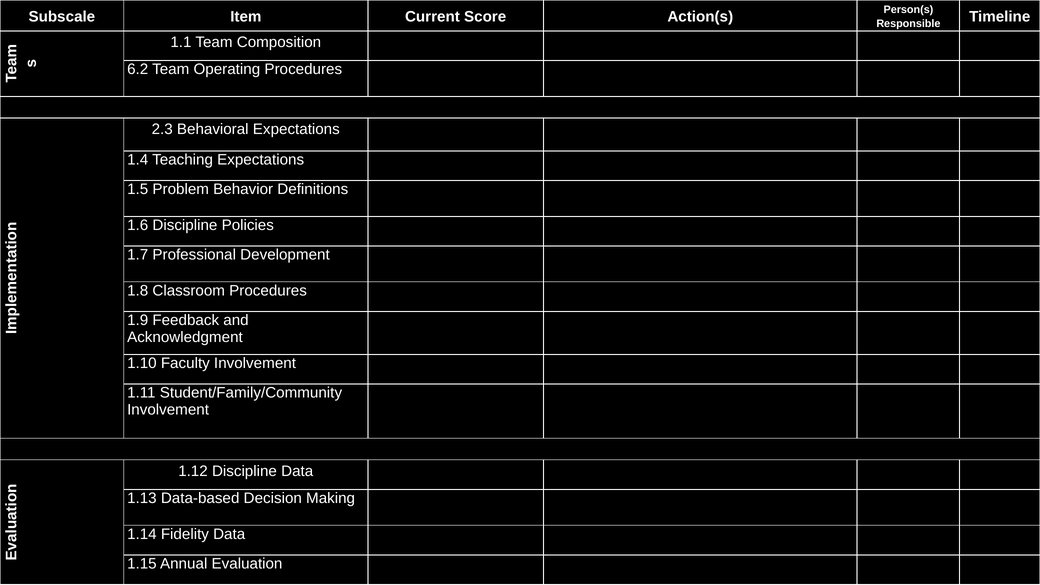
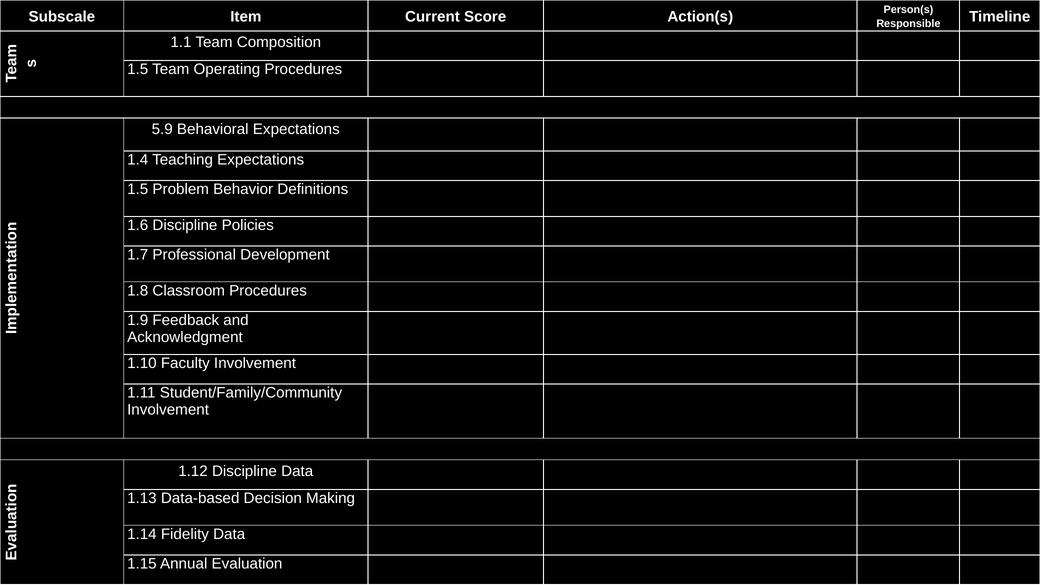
6.2: 6.2 -> 1.5 (138, 69)
2.3: 2.3 -> 5.9 (162, 129)
